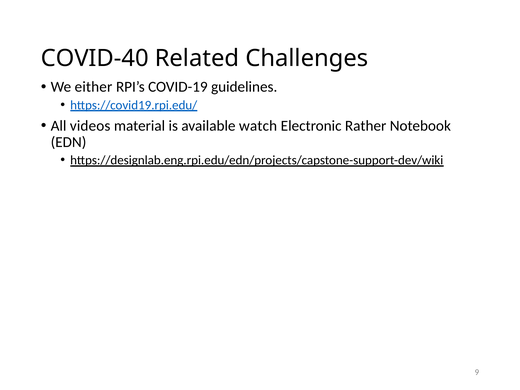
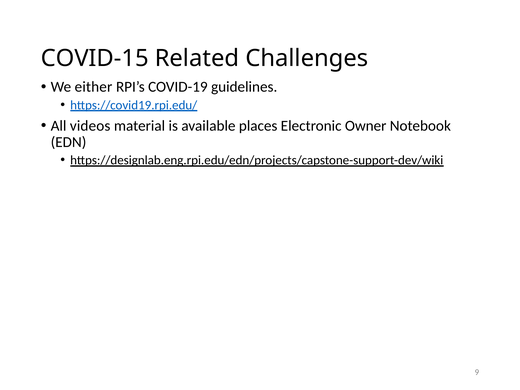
COVID-40: COVID-40 -> COVID-15 (95, 58)
watch: watch -> places (258, 126)
Rather: Rather -> Owner (366, 126)
